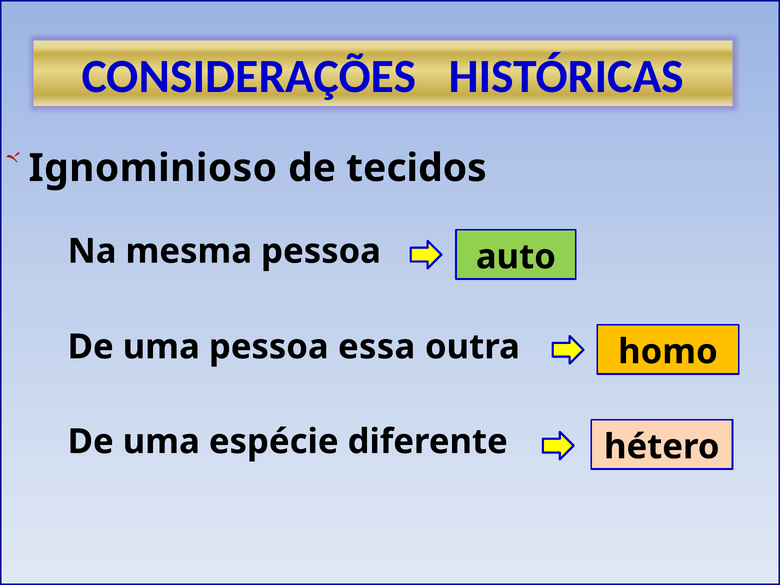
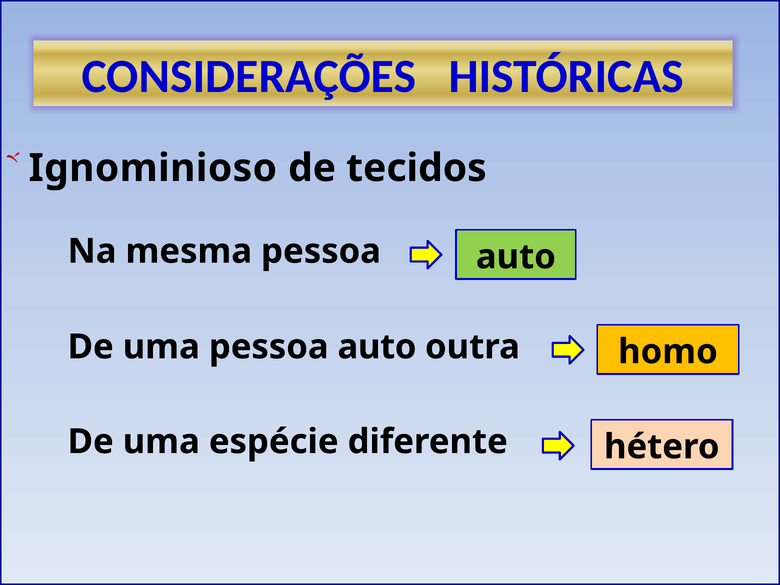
pessoa essa: essa -> auto (377, 347)
